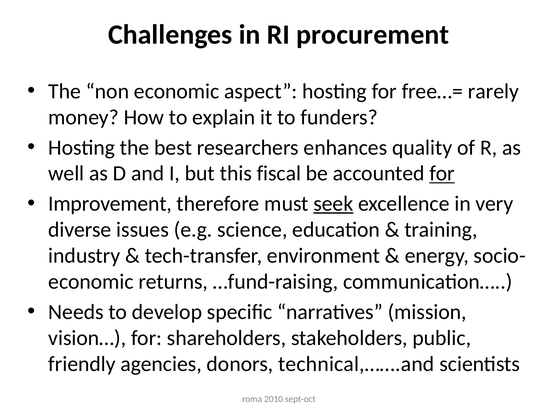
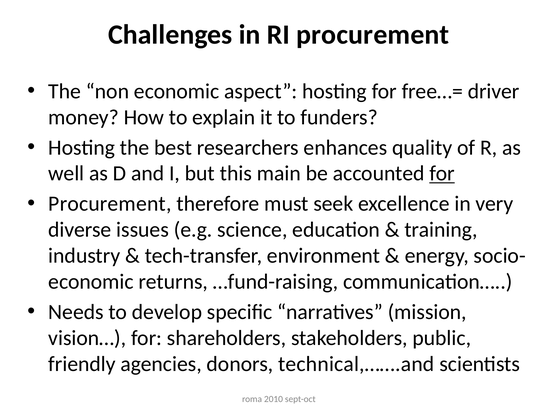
rarely: rarely -> driver (494, 91)
fiscal: fiscal -> main (279, 174)
Improvement: Improvement -> Procurement (110, 204)
seek underline: present -> none (333, 204)
